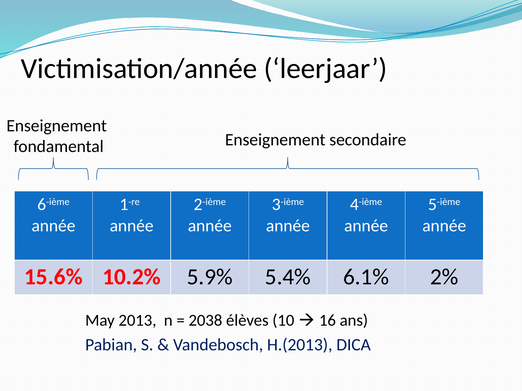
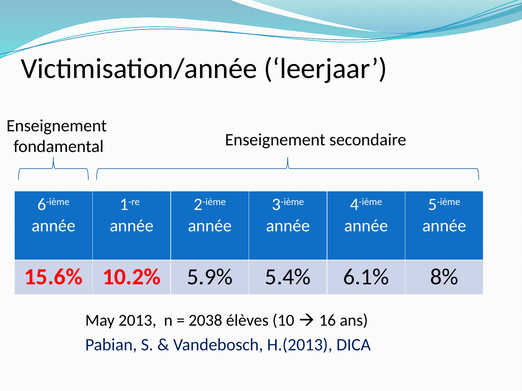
2%: 2% -> 8% (444, 277)
